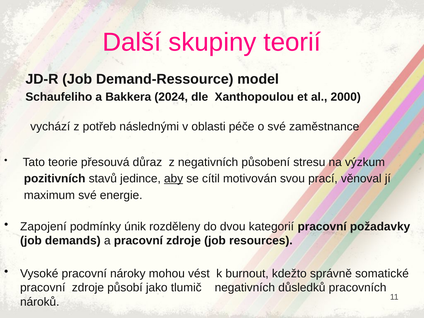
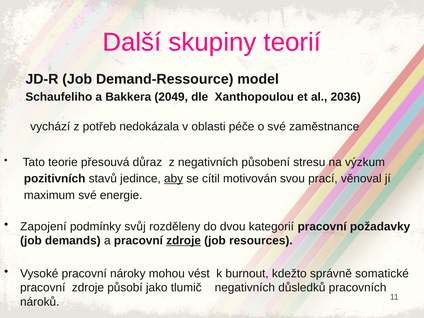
2024: 2024 -> 2049 (171, 97)
2000: 2000 -> 2036 (346, 97)
následnými: následnými -> nedokázala (149, 127)
únik: únik -> svůj (135, 226)
zdroje underline: none -> present (184, 241)
